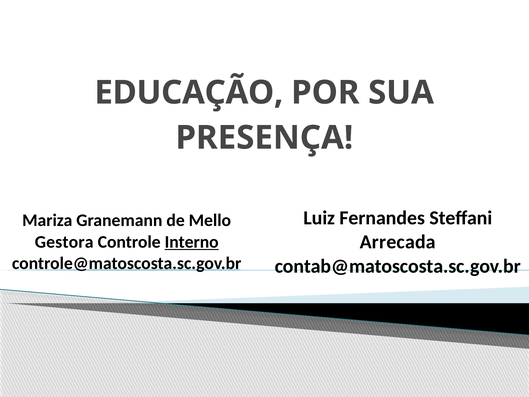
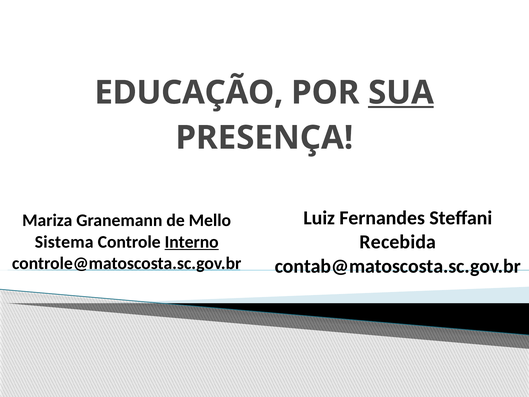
SUA underline: none -> present (401, 93)
Arrecada: Arrecada -> Recebida (398, 242)
Gestora: Gestora -> Sistema (64, 242)
